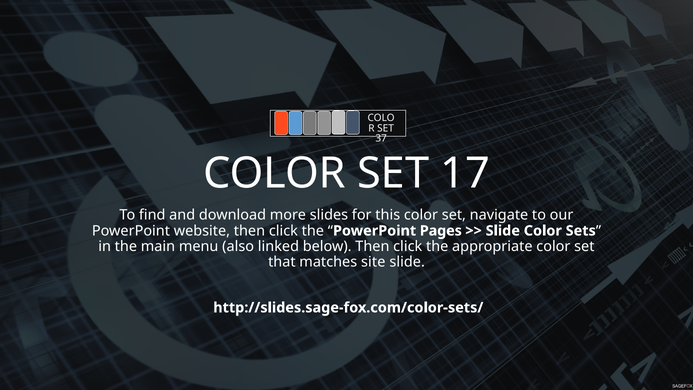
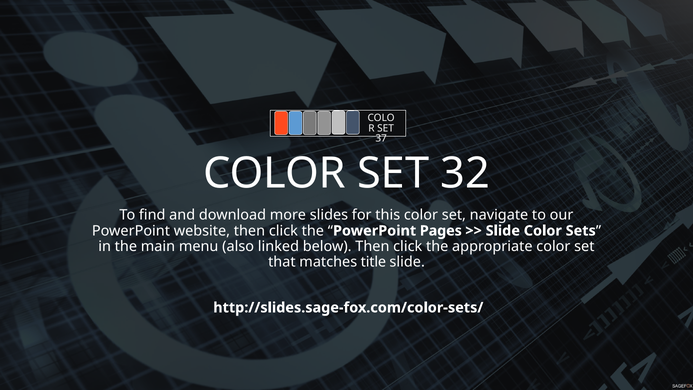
17: 17 -> 32 (465, 173)
site: site -> title (373, 262)
